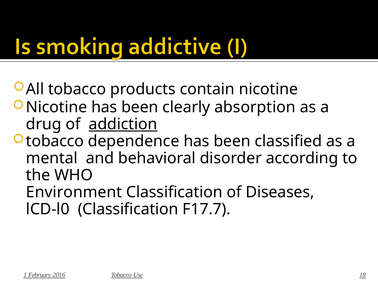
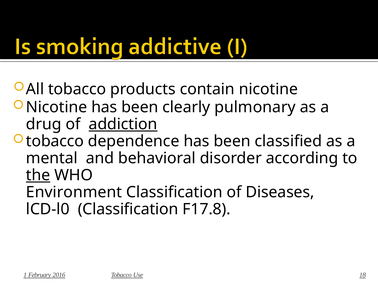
absorption: absorption -> pulmonary (255, 107)
the underline: none -> present (38, 176)
F17.7: F17.7 -> F17.8 (207, 210)
